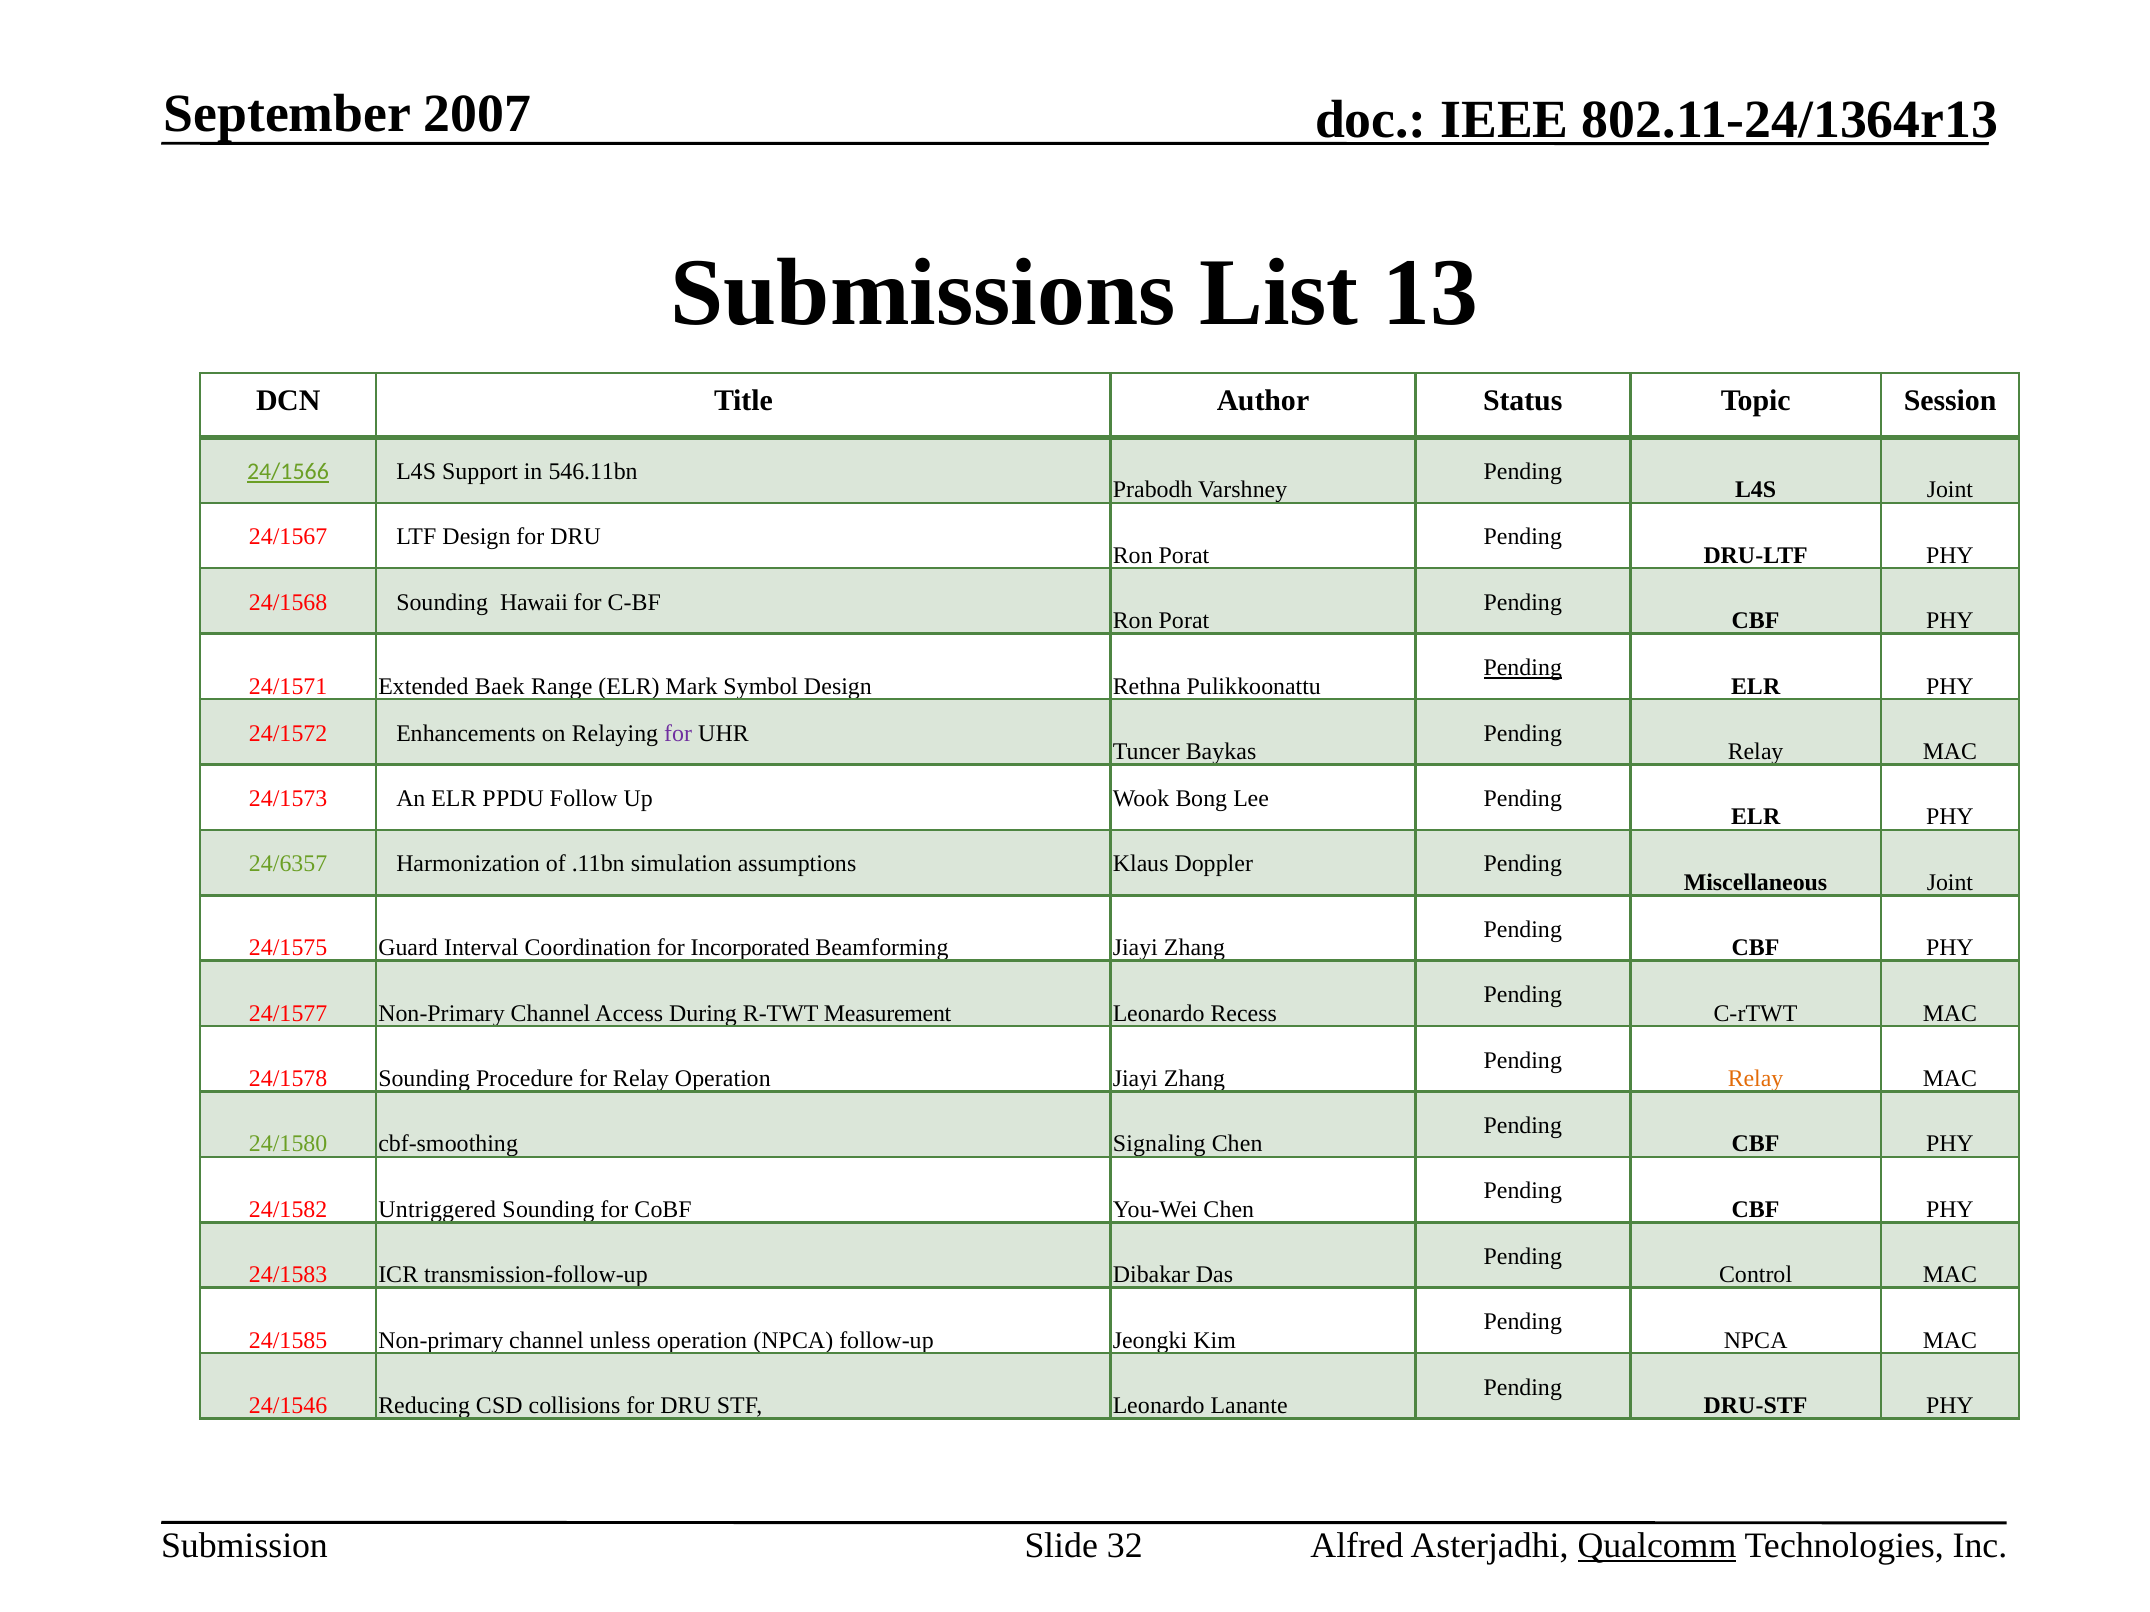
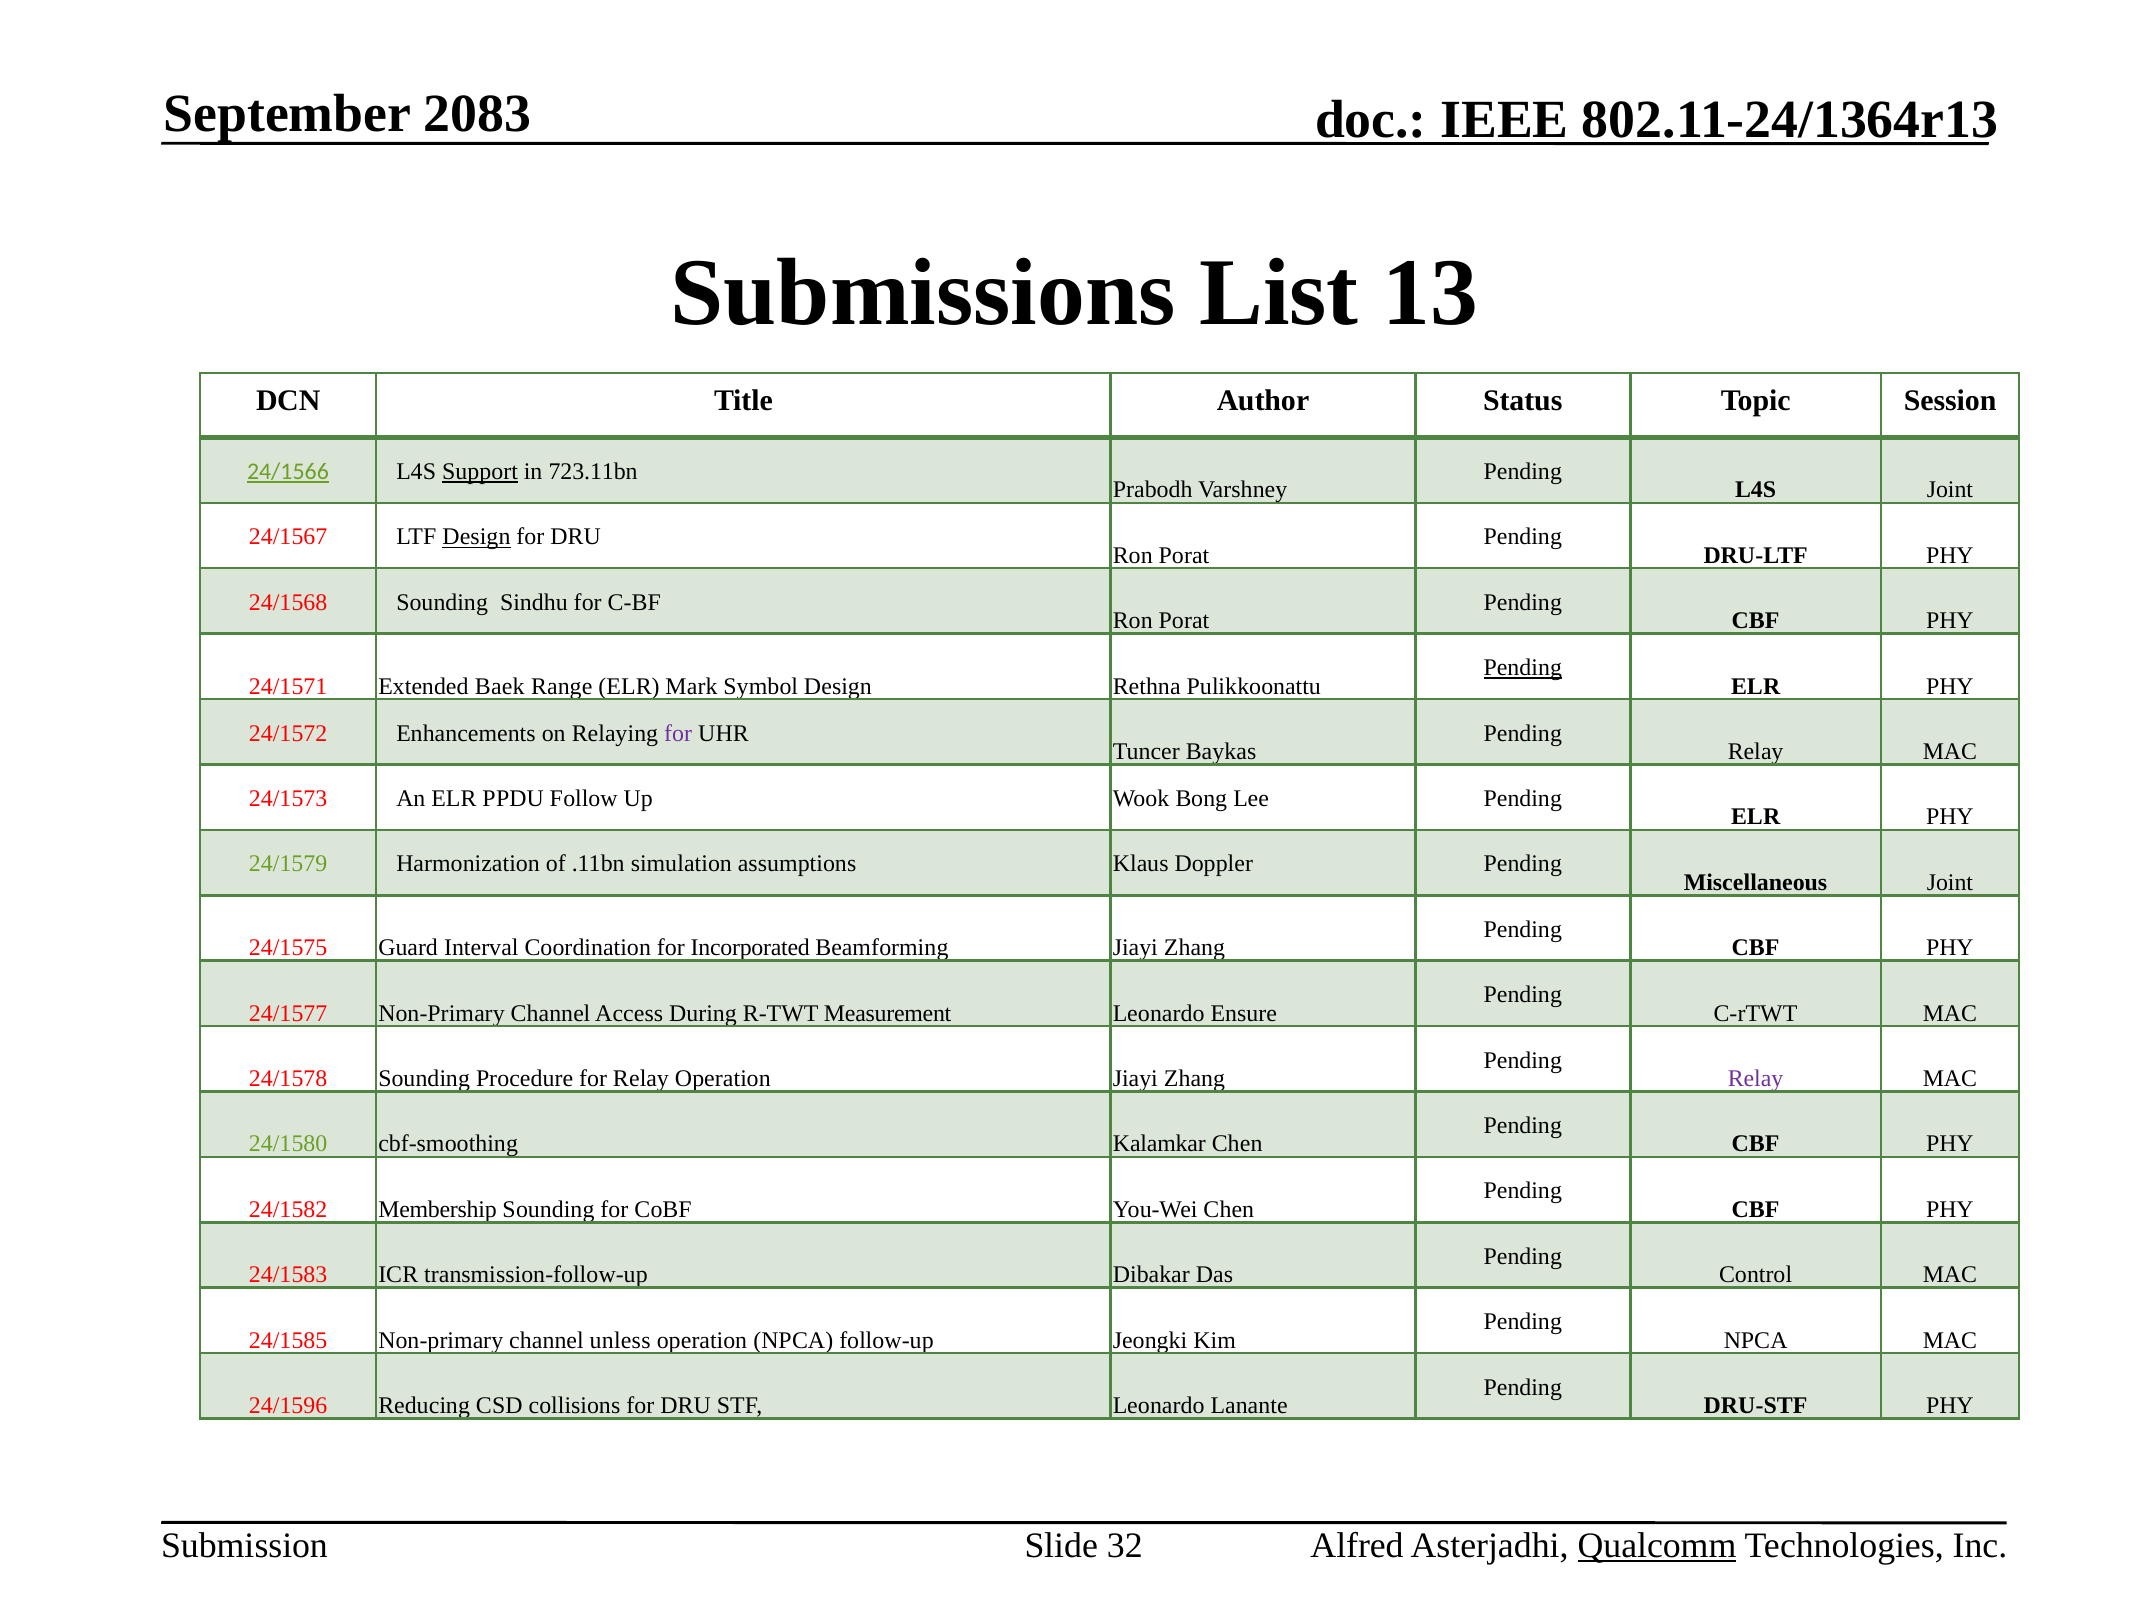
2007: 2007 -> 2083 (477, 114)
Support underline: none -> present (480, 472)
546.11bn: 546.11bn -> 723.11bn (593, 472)
Design underline: none -> present (476, 537)
Hawaii: Hawaii -> Sindhu (534, 603)
24/6357: 24/6357 -> 24/1579 (288, 864)
Recess: Recess -> Ensure (1244, 1014)
Relay colour: orange -> purple (1756, 1079)
Signaling: Signaling -> Kalamkar (1159, 1144)
Untriggered: Untriggered -> Membership (438, 1210)
24/1546: 24/1546 -> 24/1596 (288, 1406)
